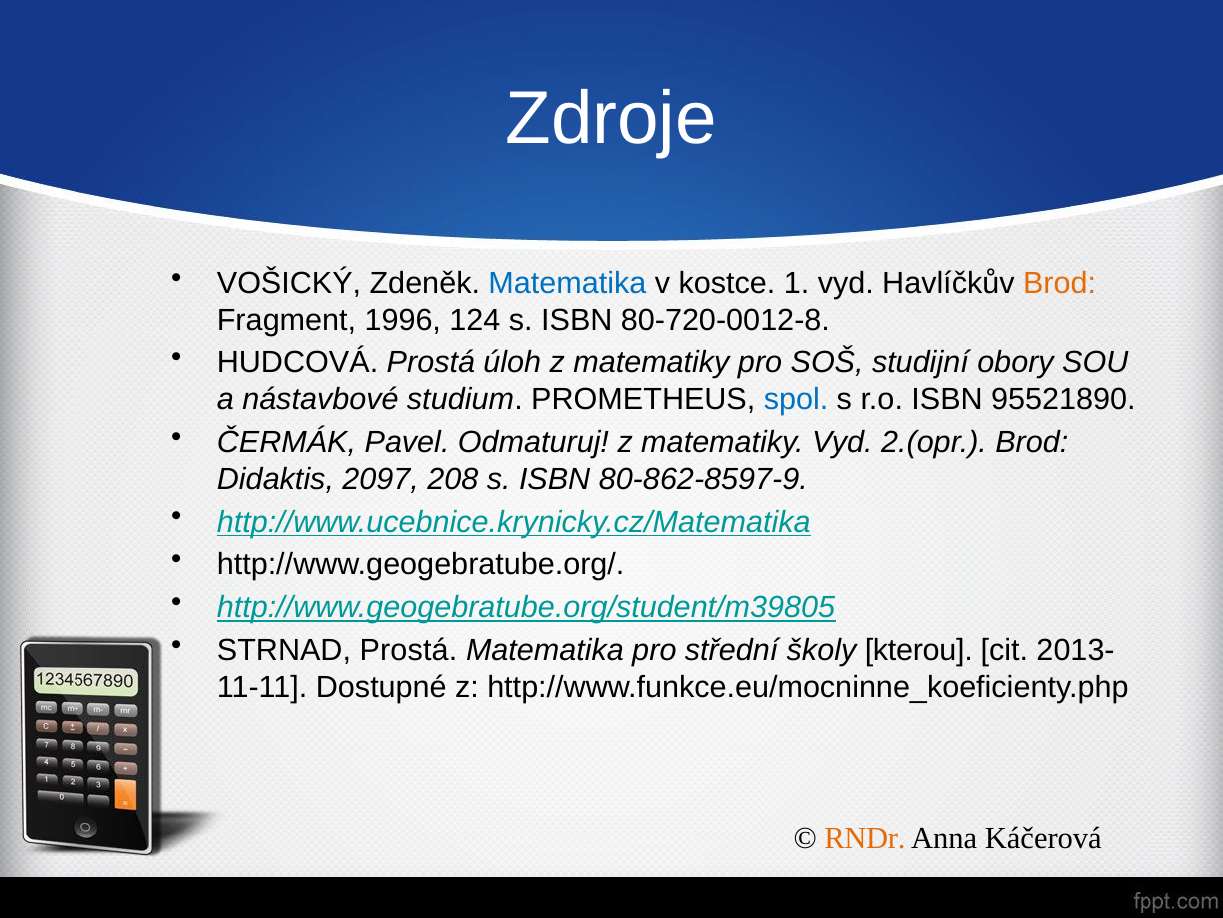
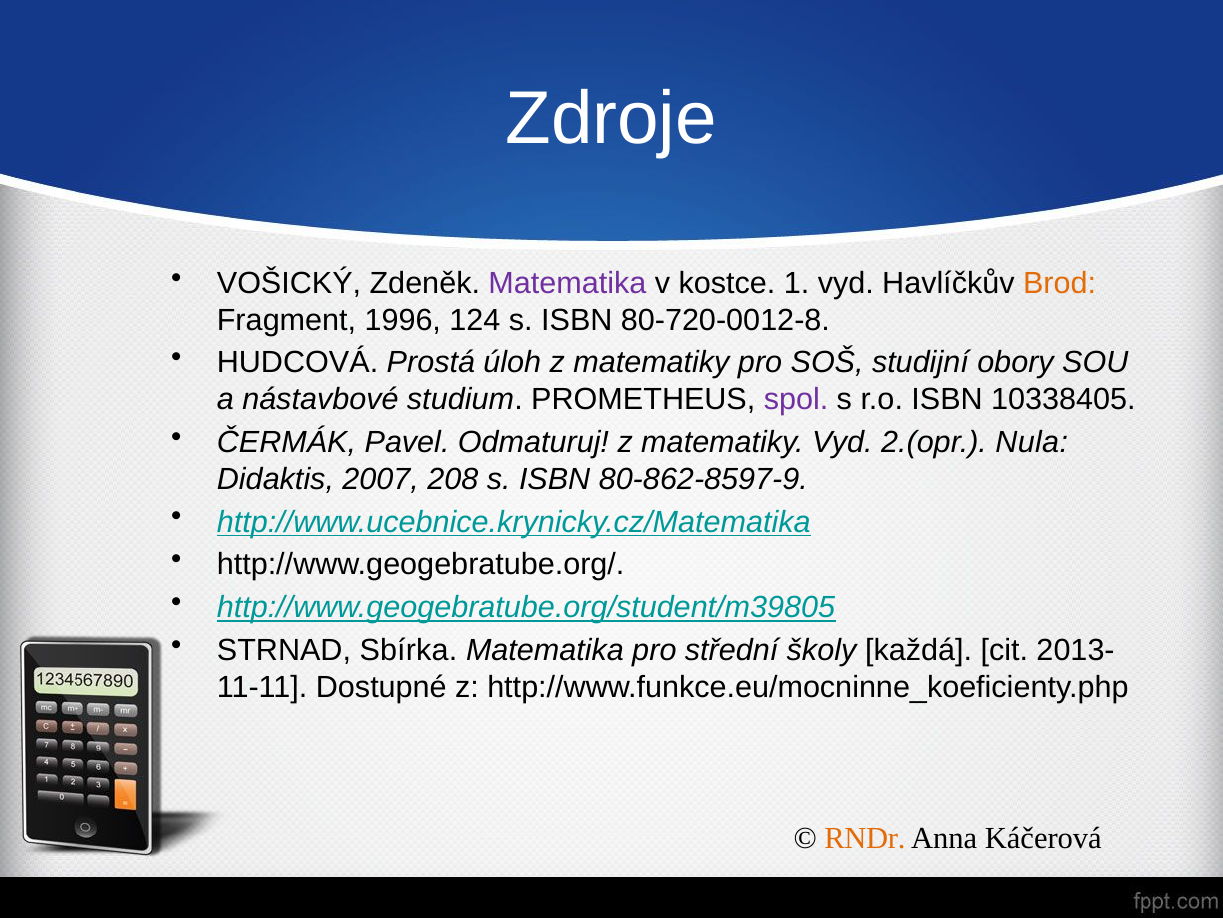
Matematika colour: blue -> purple (567, 283)
spol colour: blue -> purple (796, 399)
95521890: 95521890 -> 10338405 (1063, 399)
2.(opr Brod: Brod -> Nula (1032, 442)
2097: 2097 -> 2007 (381, 479)
STRNAD Prostá: Prostá -> Sbírka (408, 650)
kterou: kterou -> každá (919, 650)
